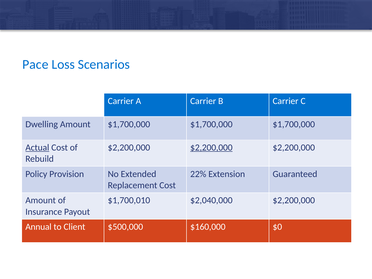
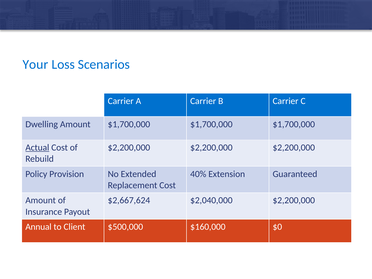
Pace: Pace -> Your (35, 65)
$2,200,000 underline: present -> none (211, 148)
22%: 22% -> 40% (198, 174)
$1,700,010: $1,700,010 -> $2,667,624 (129, 200)
